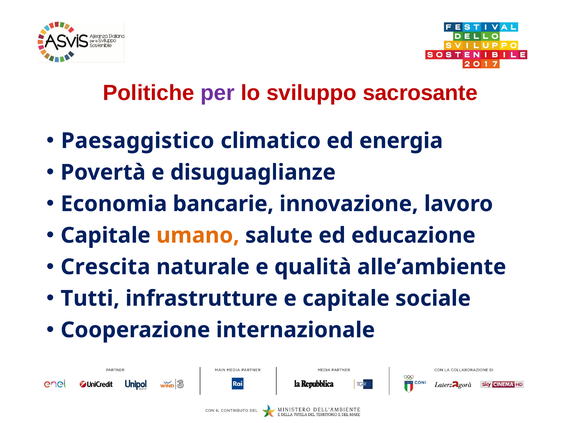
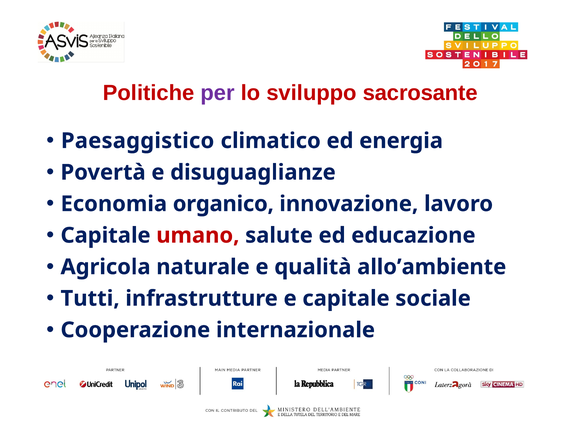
bancarie: bancarie -> organico (223, 204)
umano colour: orange -> red (198, 236)
Crescita: Crescita -> Agricola (106, 267)
alle’ambiente: alle’ambiente -> allo’ambiente (432, 267)
